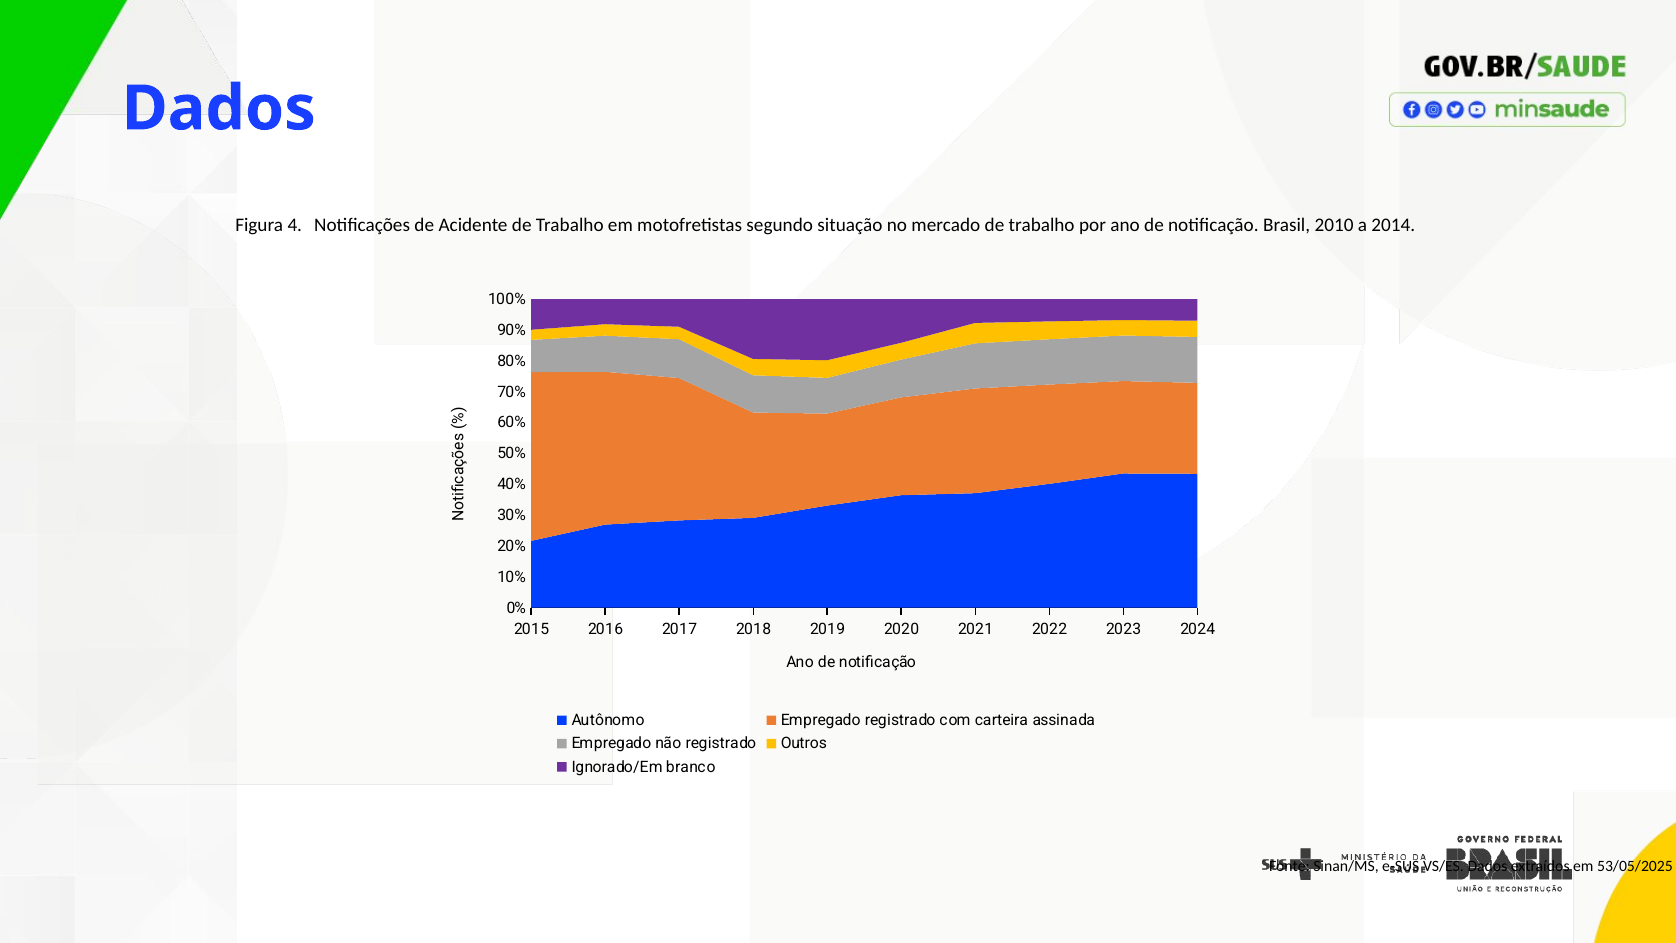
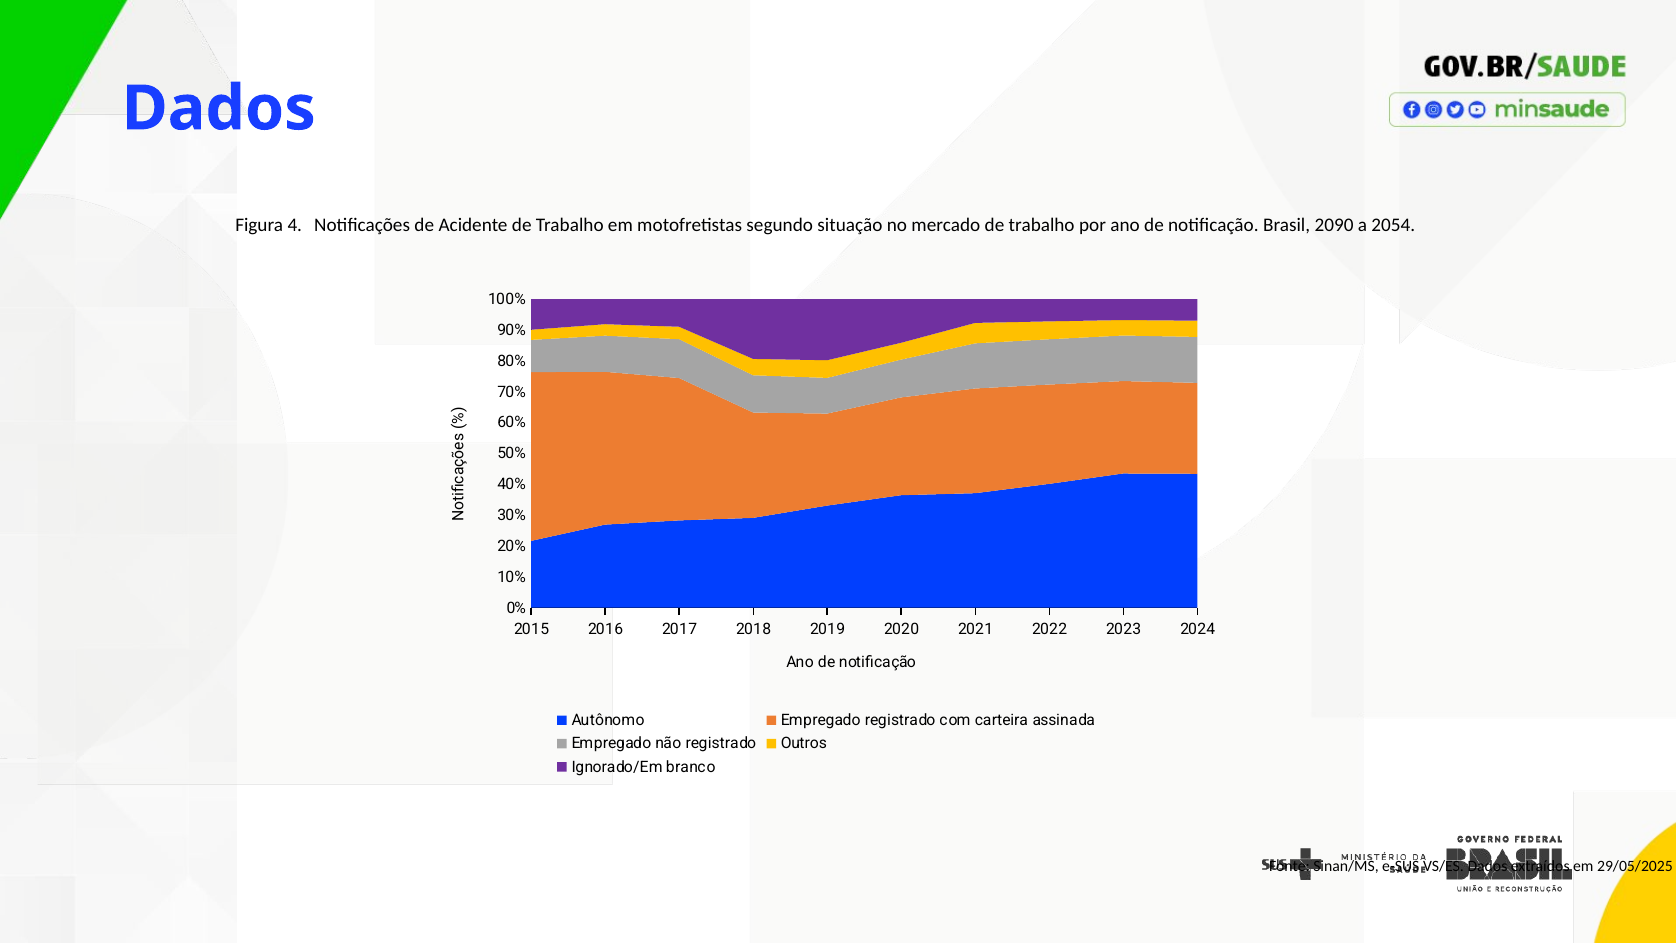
2010: 2010 -> 2090 (1334, 225)
2014: 2014 -> 2054 (1393, 225)
53/05/2025: 53/05/2025 -> 29/05/2025 (1635, 866)
